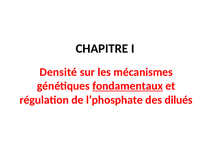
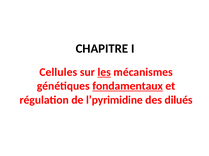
Densité: Densité -> Cellules (58, 73)
les underline: none -> present (104, 73)
l’phosphate: l’phosphate -> l’pyrimidine (114, 100)
